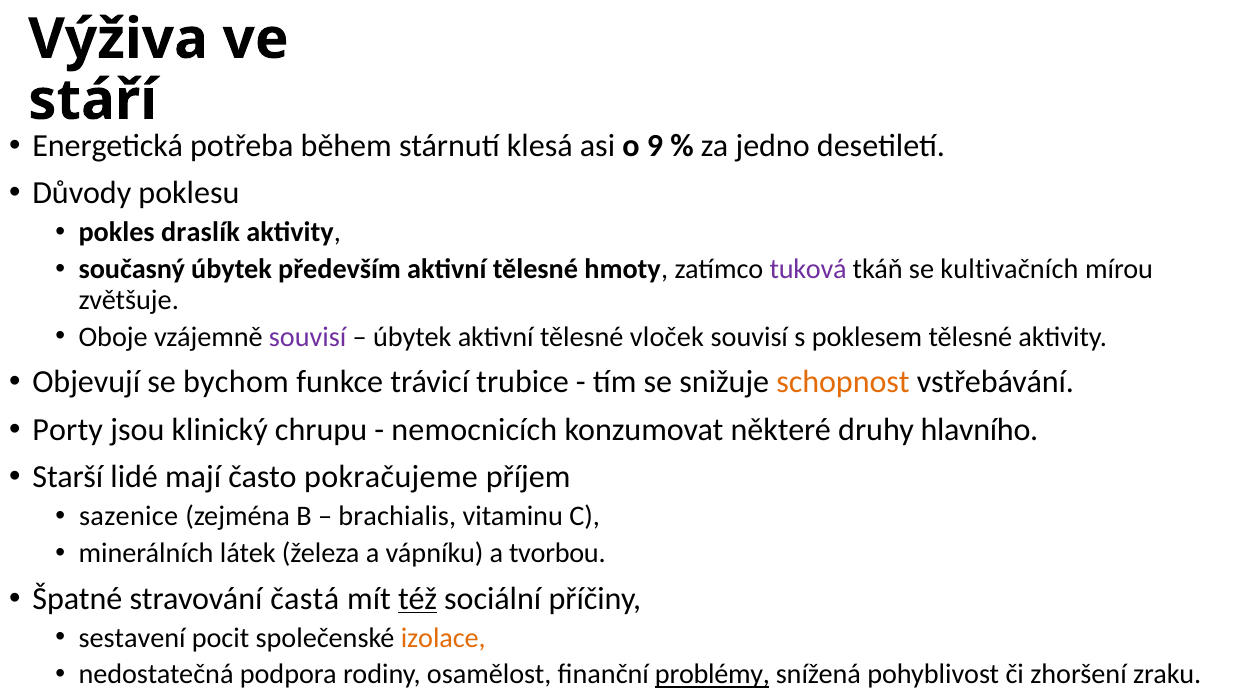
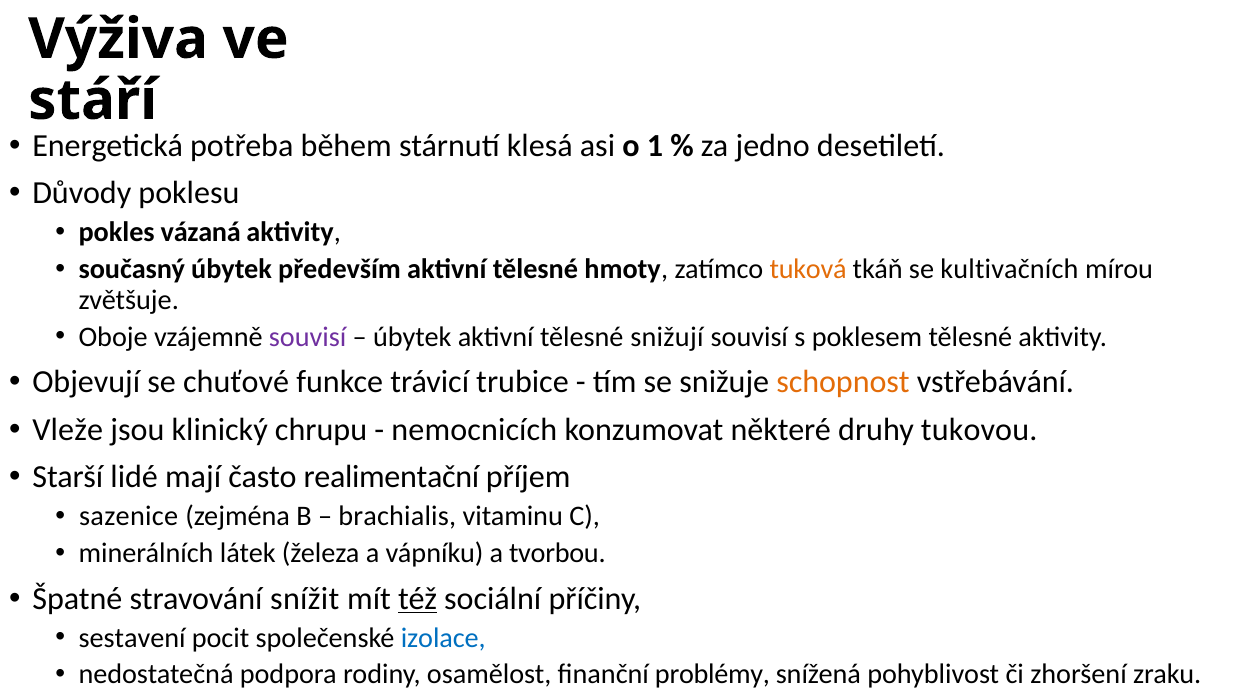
9: 9 -> 1 (655, 146)
draslík: draslík -> vázaná (201, 232)
tuková colour: purple -> orange (808, 269)
vloček: vloček -> snižují (667, 336)
bychom: bychom -> chuťové (236, 382)
Porty: Porty -> Vleže (68, 429)
hlavního: hlavního -> tukovou (979, 429)
pokračujeme: pokračujeme -> realimentační (391, 477)
častá: častá -> snížit (305, 598)
izolace colour: orange -> blue (443, 637)
problémy underline: present -> none (712, 674)
